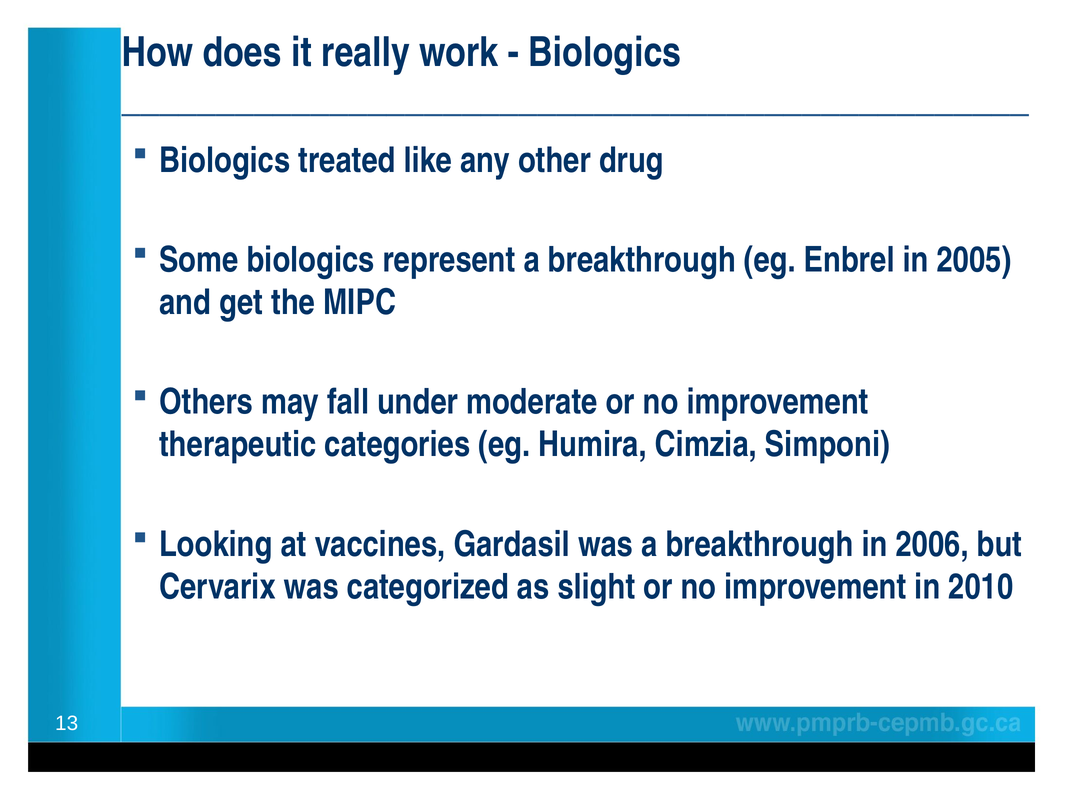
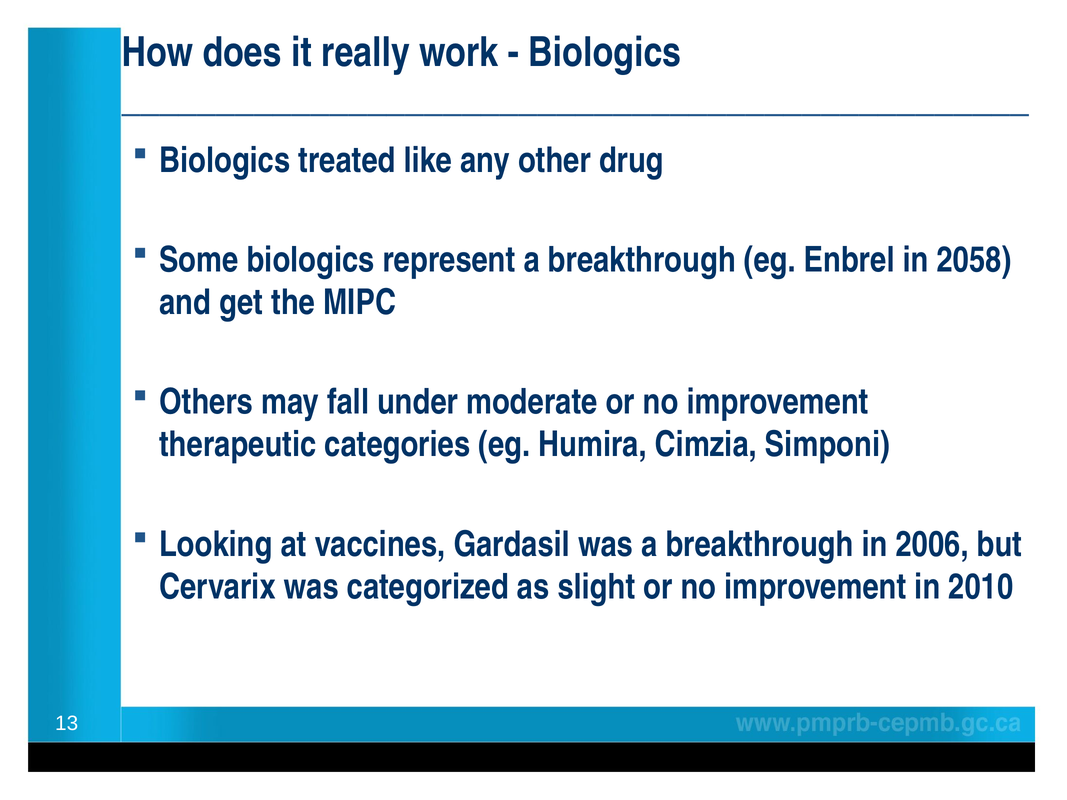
2005: 2005 -> 2058 (974, 260)
